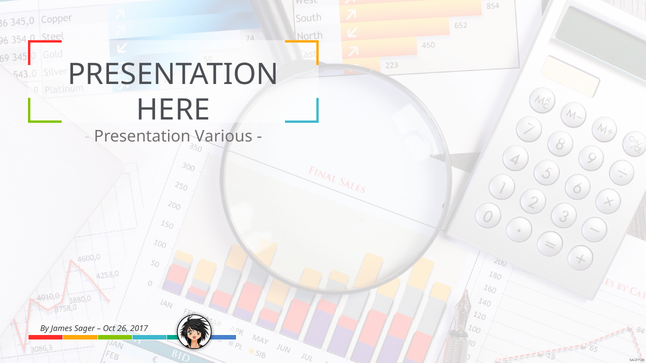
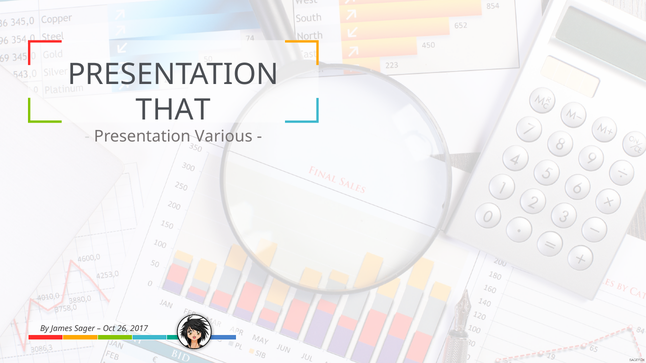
HERE: HERE -> THAT (173, 110)
